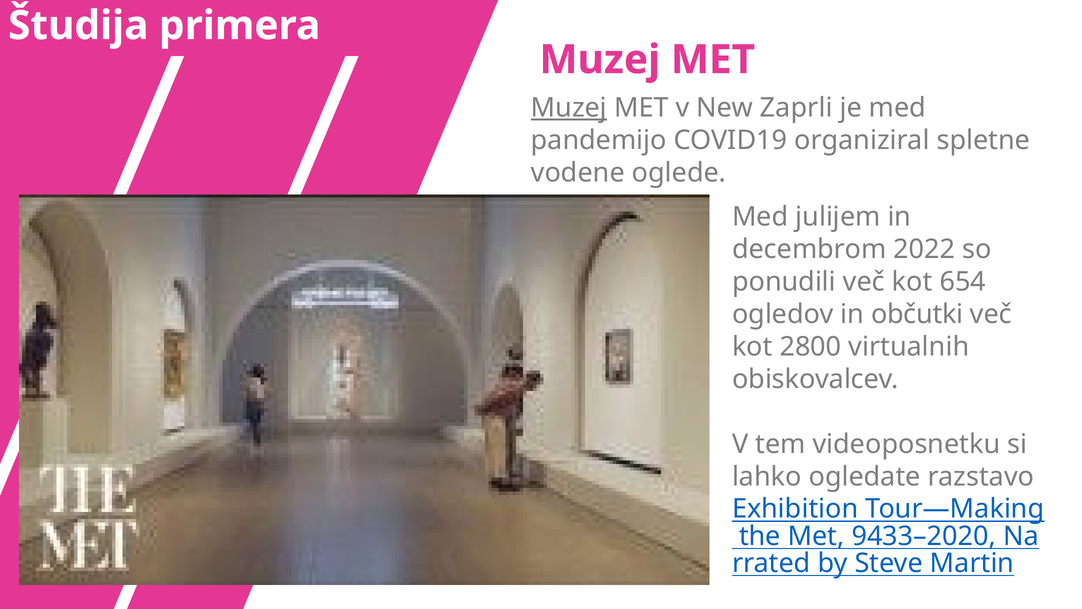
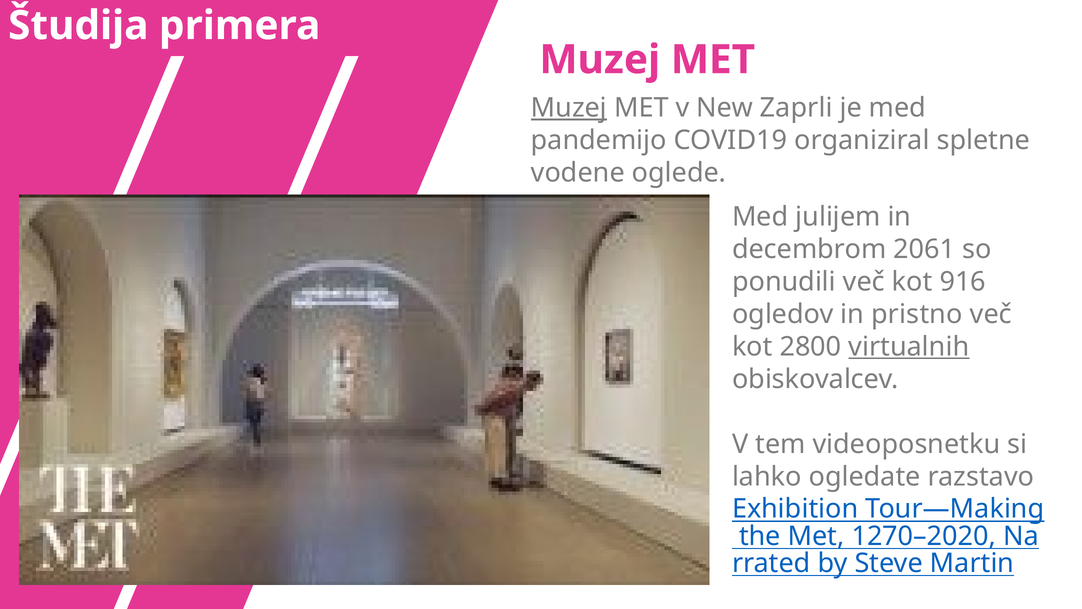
2022: 2022 -> 2061 (924, 249)
654: 654 -> 916 (963, 282)
občutki: občutki -> pristno (917, 314)
virtualnih underline: none -> present (909, 346)
9433–2020: 9433–2020 -> 1270–2020 (924, 536)
